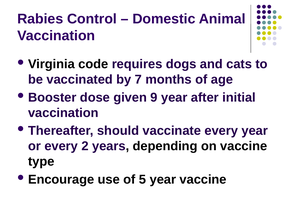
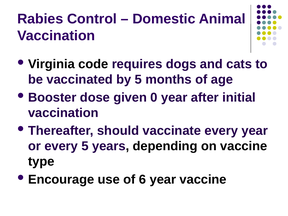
by 7: 7 -> 5 (138, 80)
9: 9 -> 0 (154, 97)
every 2: 2 -> 5 (85, 146)
5: 5 -> 6 (143, 179)
